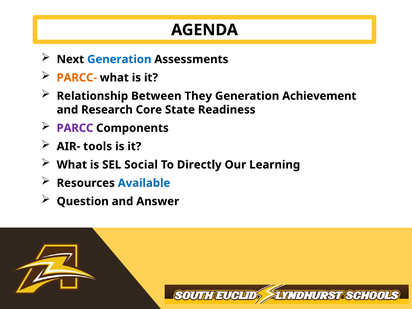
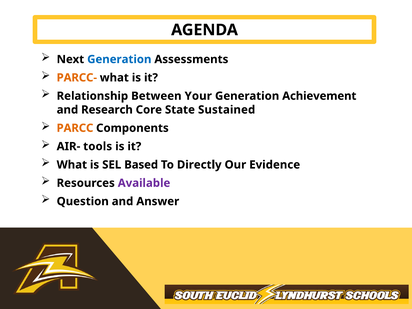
They: They -> Your (198, 96)
Readiness: Readiness -> Sustained (227, 110)
PARCC colour: purple -> orange (75, 128)
Social: Social -> Based (141, 165)
Learning: Learning -> Evidence (275, 165)
Available colour: blue -> purple (144, 183)
